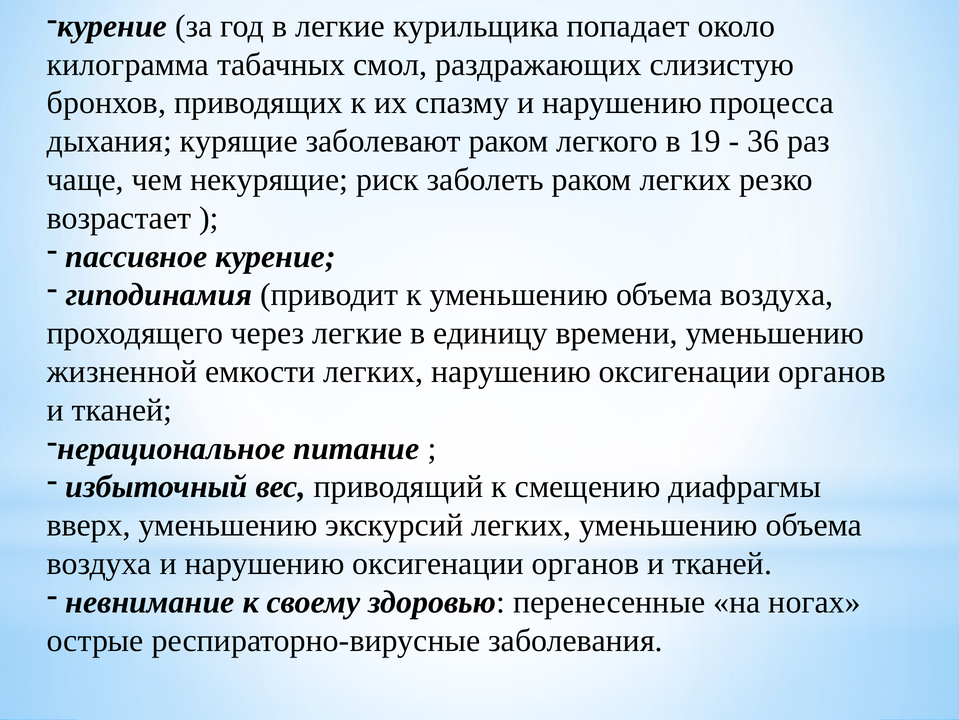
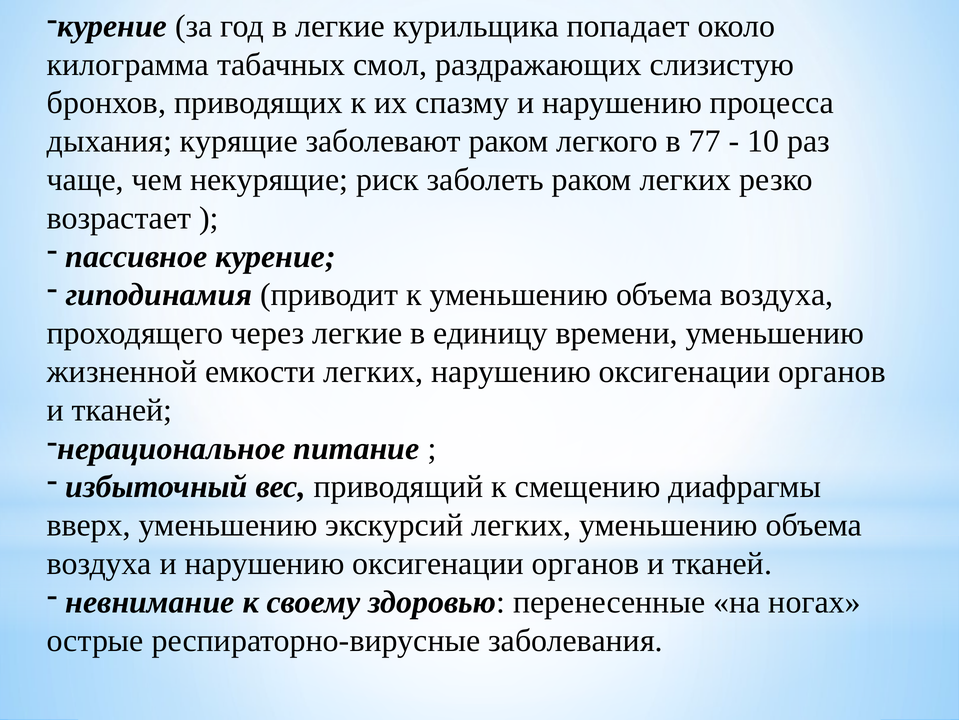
19: 19 -> 77 (705, 141)
36: 36 -> 10 (763, 141)
